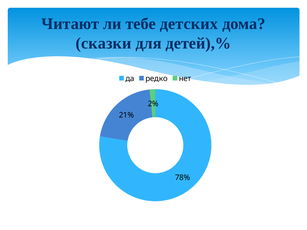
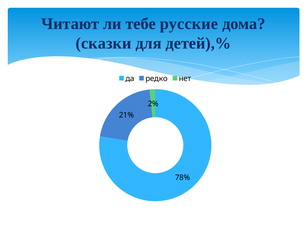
детских: детских -> русские (189, 24)
